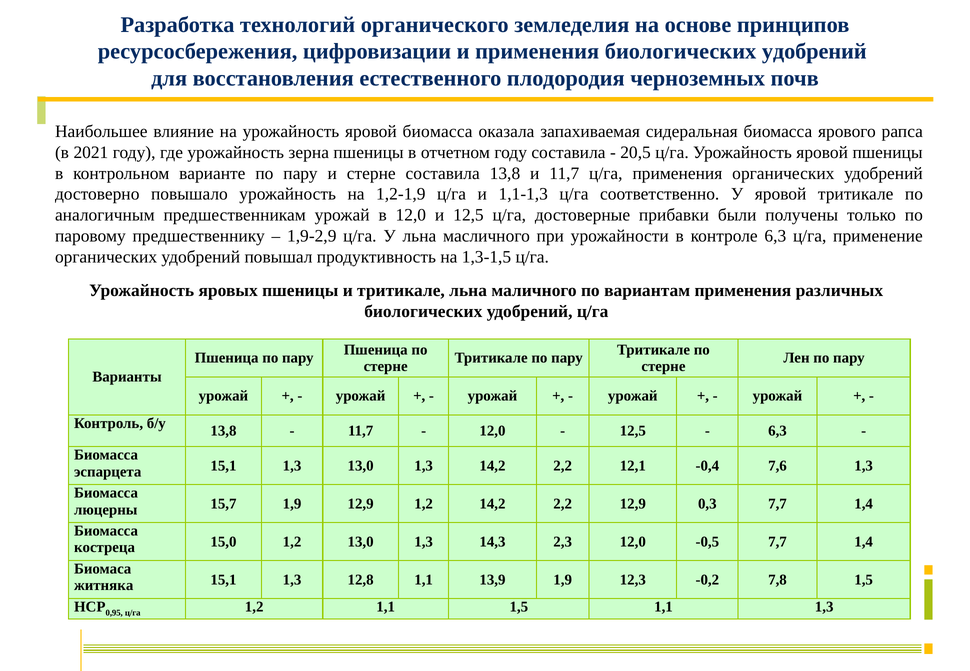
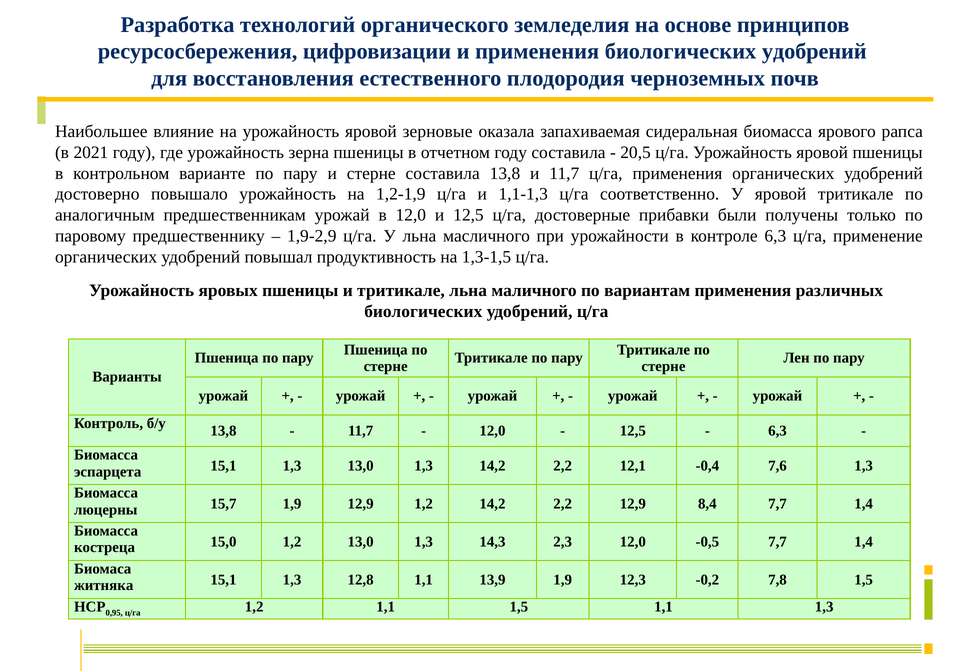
яровой биомасса: биомасса -> зерновые (438, 132)
0,3: 0,3 -> 8,4 (707, 504)
